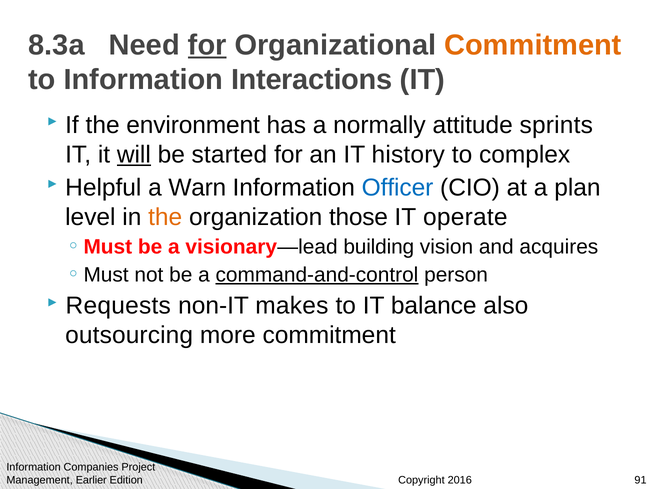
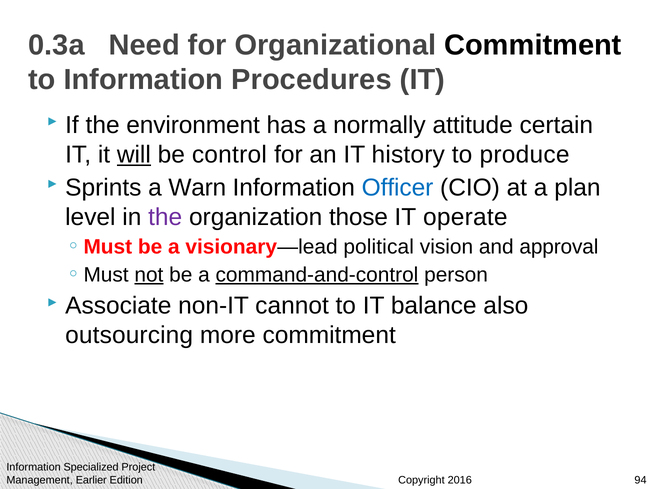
8.3a: 8.3a -> 0.3a (56, 45)
for underline: present -> none (207, 45)
Commitment colour: orange -> black (533, 45)
Interactions: Interactions -> Procedures (311, 80)
sprints: sprints -> certain (556, 125)
started: started -> control (229, 155)
complex: complex -> produce (525, 155)
Helpful: Helpful -> Sprints (103, 188)
the colour: orange -> purple (165, 217)
building: building -> political (379, 247)
acquires: acquires -> approval (559, 247)
not underline: none -> present (149, 275)
Requests: Requests -> Associate (118, 306)
makes: makes -> cannot (292, 306)
Companies: Companies -> Specialized (91, 468)
91: 91 -> 94 (641, 481)
